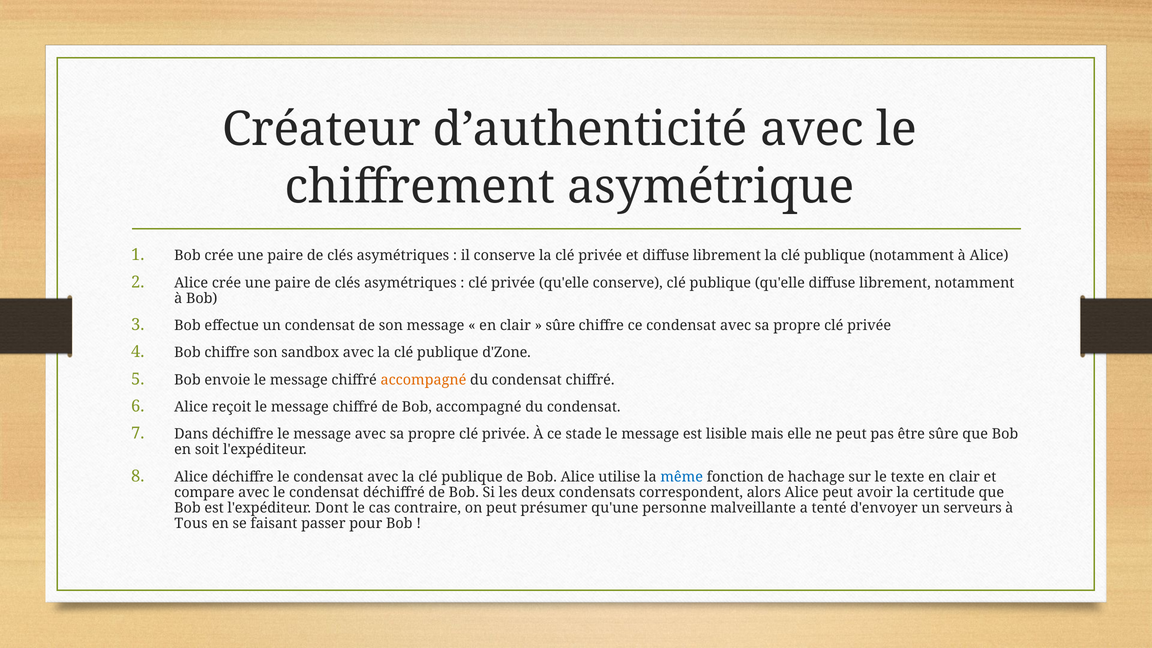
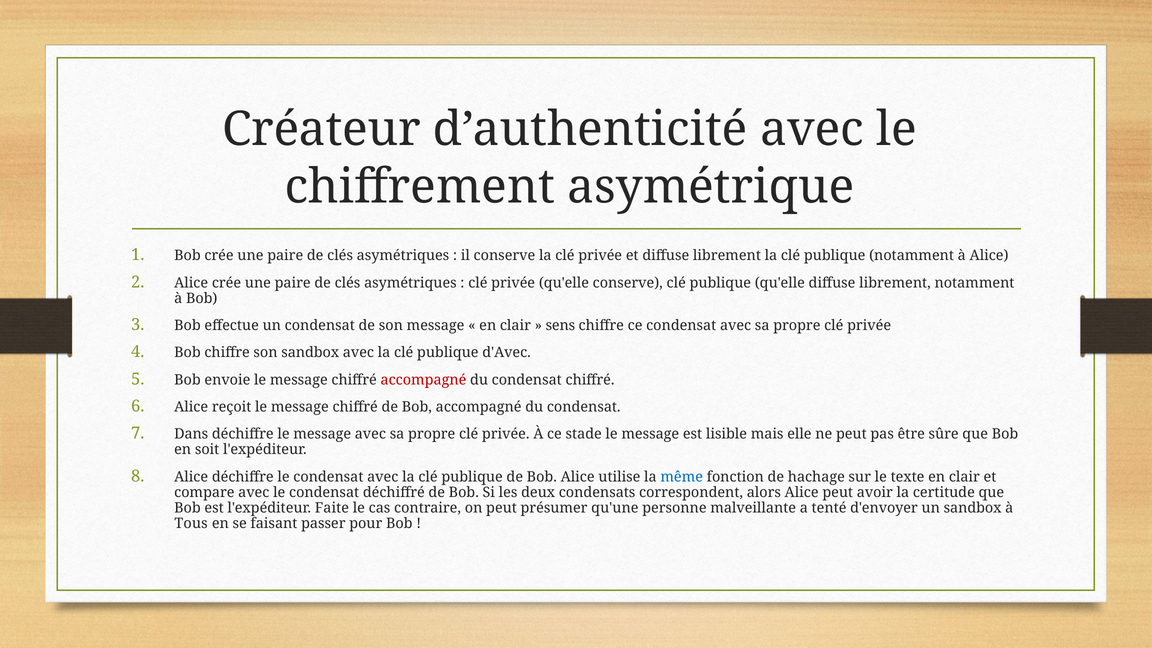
sûre: sûre -> sens (560, 325)
d'Zone: d'Zone -> d'Avec (507, 353)
accompagné colour: orange -> red (423, 380)
Dont: Dont -> Faite (332, 508)
un serveurs: serveurs -> sandbox (973, 508)
